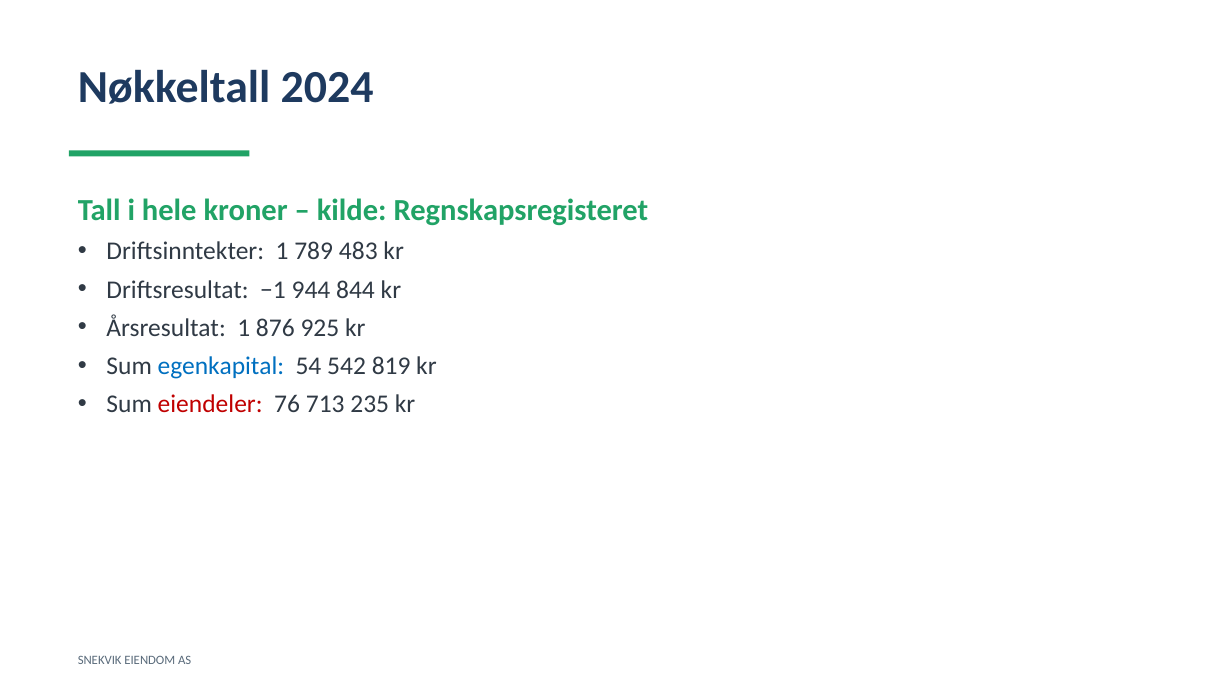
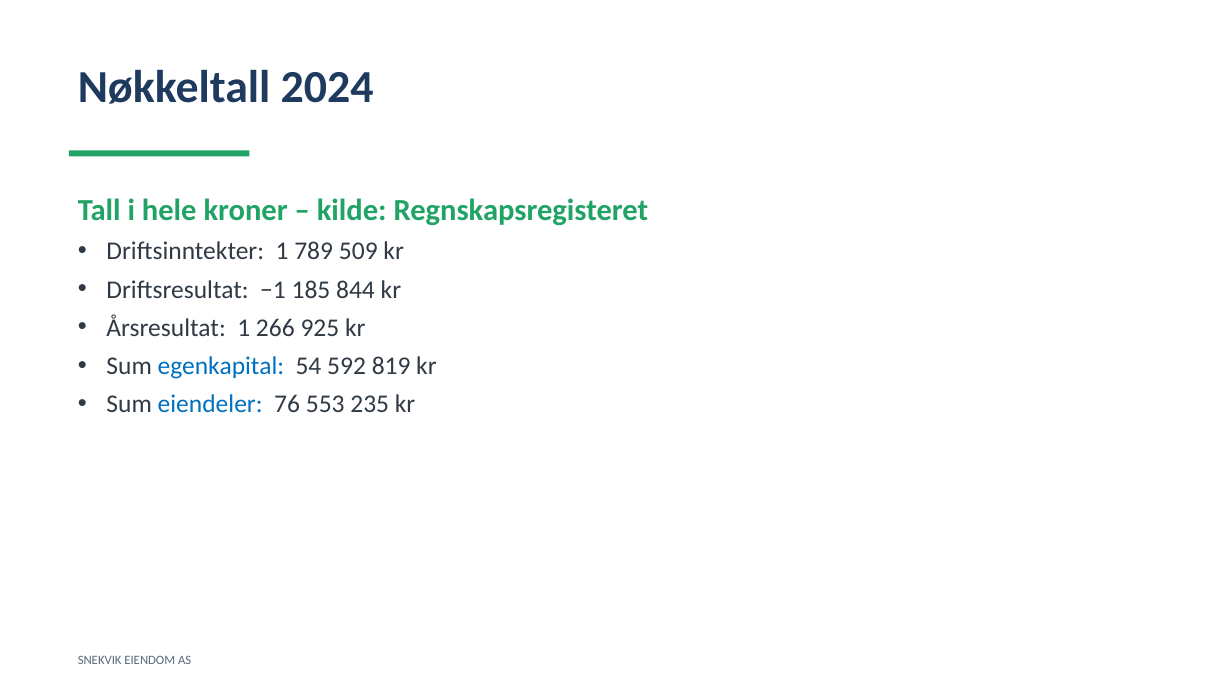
483: 483 -> 509 (358, 251)
944: 944 -> 185 (311, 290)
876: 876 -> 266 (275, 328)
542: 542 -> 592 (347, 366)
eiendeler colour: red -> blue (210, 404)
713: 713 -> 553 (325, 404)
